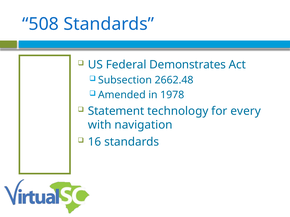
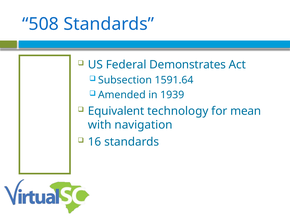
2662.48: 2662.48 -> 1591.64 (174, 80)
1978: 1978 -> 1939 (172, 95)
Statement: Statement -> Equivalent (116, 111)
every: every -> mean (246, 111)
